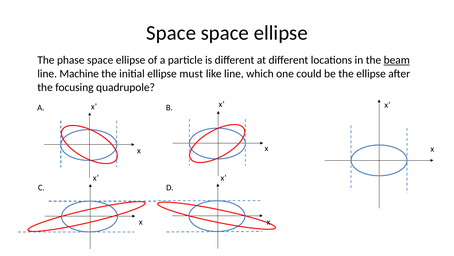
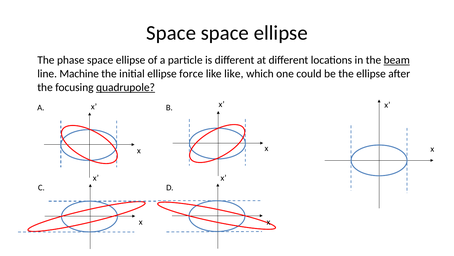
must: must -> force (191, 74)
like line: line -> like (234, 74)
quadrupole underline: none -> present (126, 87)
